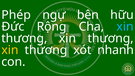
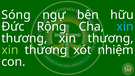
Phép: Phép -> Sóng (16, 15)
xin colour: yellow -> light green (10, 50)
nhanh: nhanh -> nhiệm (116, 50)
